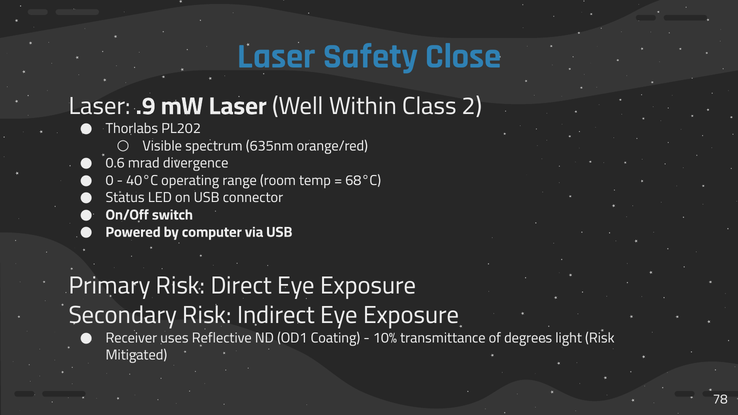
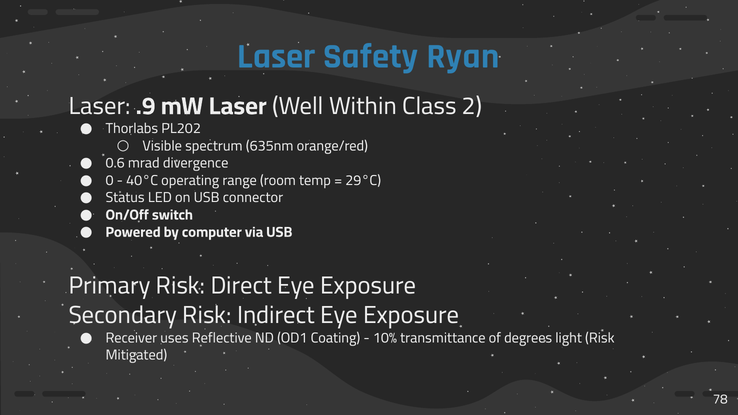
Close: Close -> Ryan (463, 57)
68°C: 68°C -> 29°C (363, 180)
